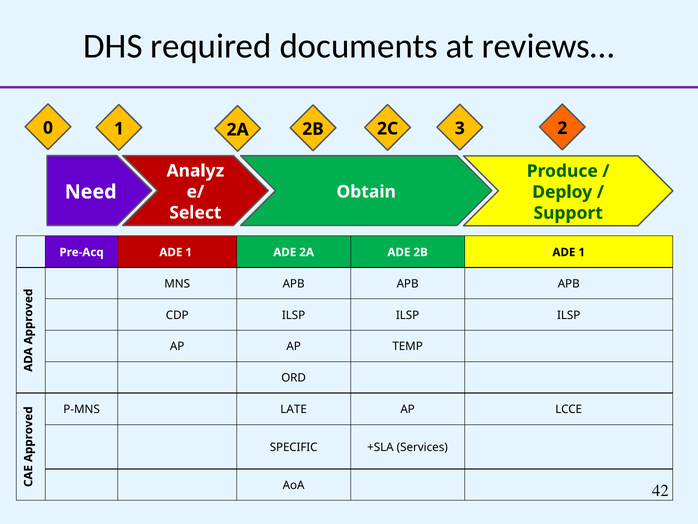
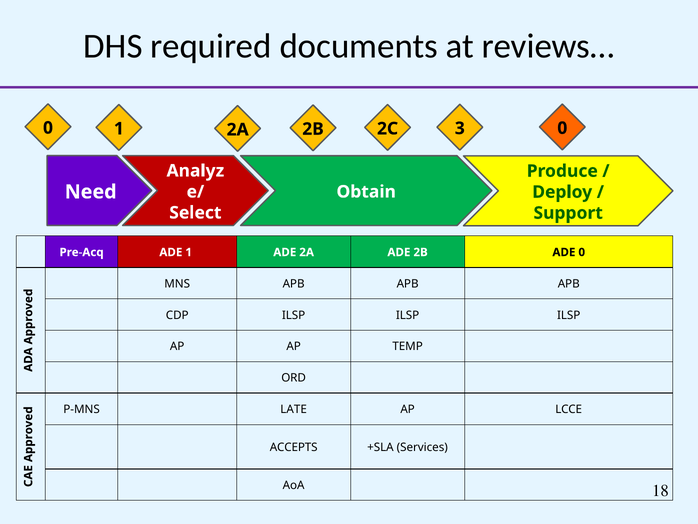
1 2: 2 -> 0 (562, 128)
2B ADE 1: 1 -> 0 (582, 252)
SPECIFIC: SPECIFIC -> ACCEPTS (294, 447)
42: 42 -> 18 (660, 490)
